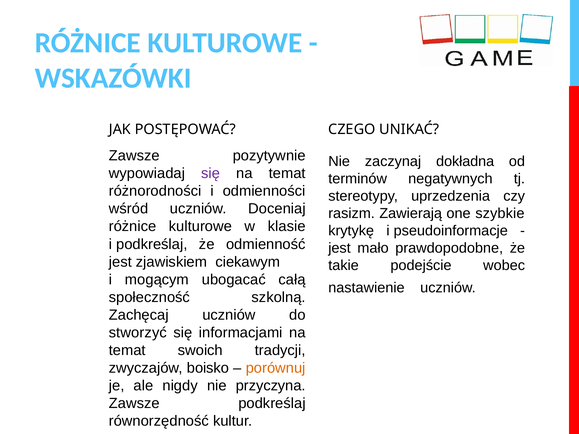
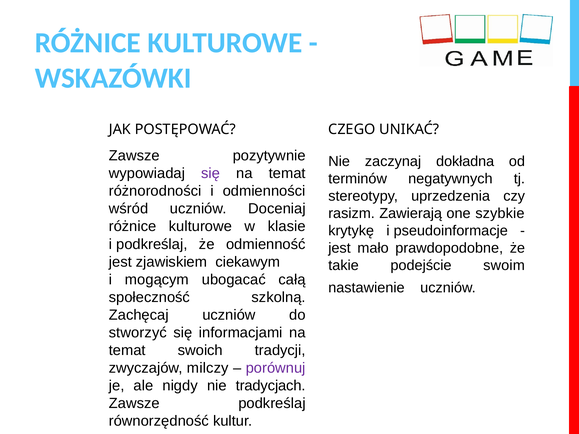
wobec: wobec -> swoim (504, 266)
boisko: boisko -> milczy (208, 368)
porównuj colour: orange -> purple (276, 368)
przyczyna: przyczyna -> tradycjach (271, 386)
